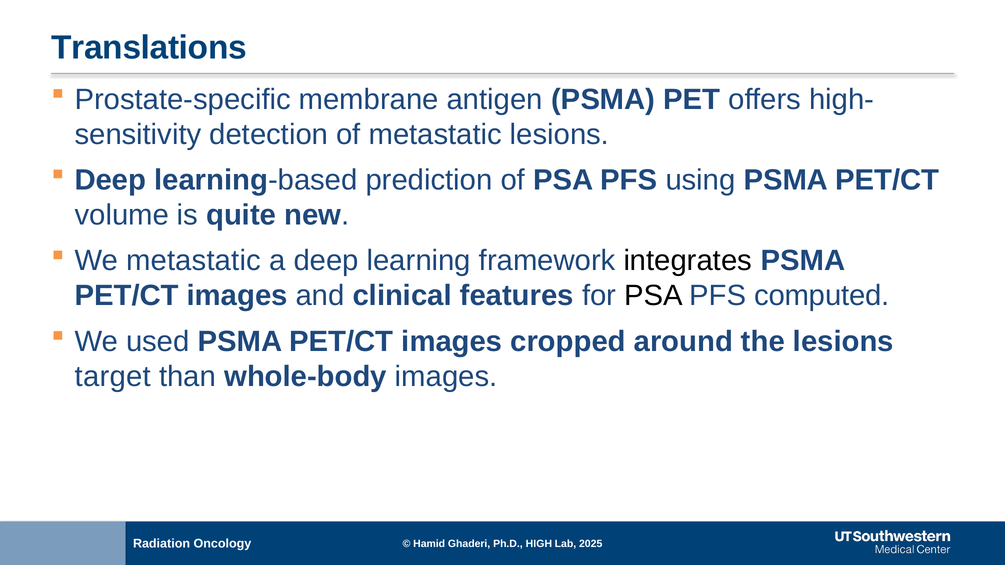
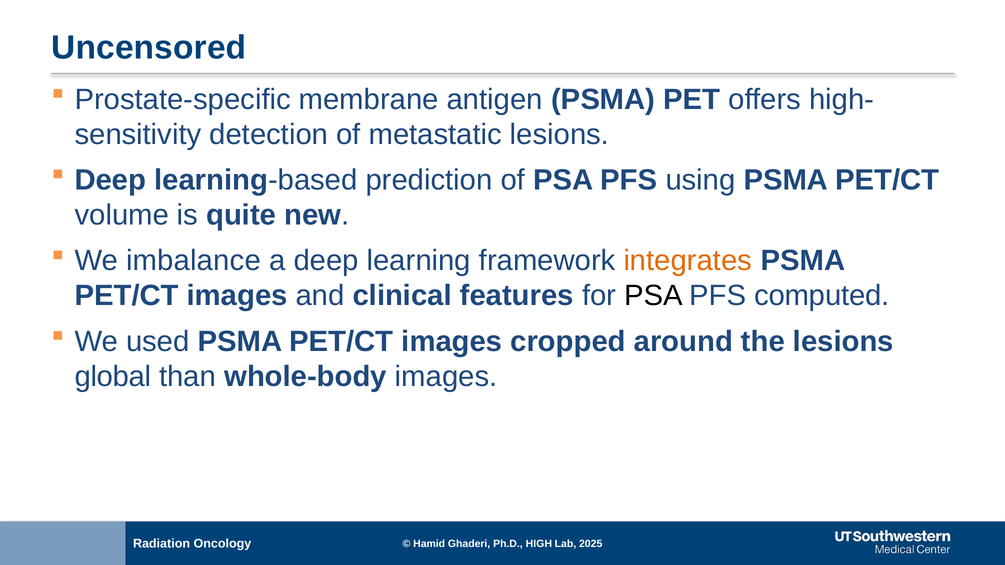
Translations: Translations -> Uncensored (149, 48)
We metastatic: metastatic -> imbalance (194, 261)
integrates colour: black -> orange (688, 261)
target: target -> global (113, 377)
